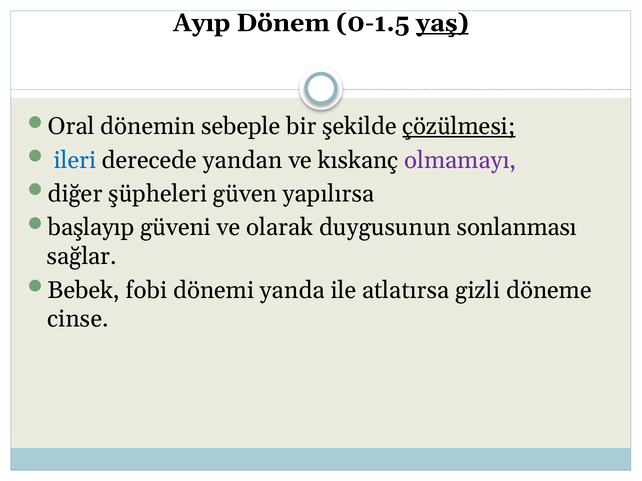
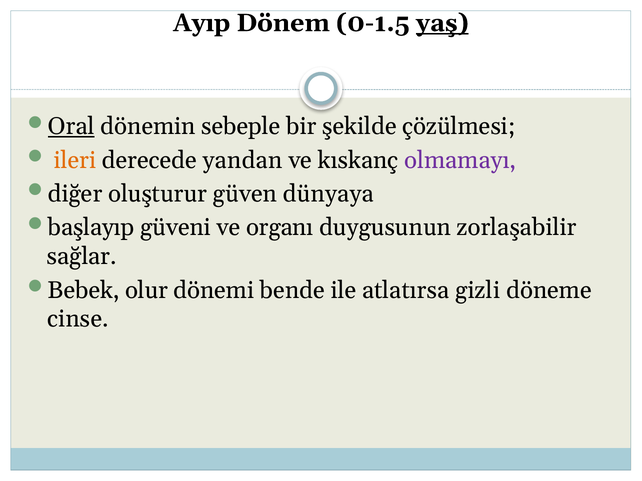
Oral underline: none -> present (71, 127)
çözülmesi underline: present -> none (459, 127)
ileri colour: blue -> orange (75, 160)
şüpheleri: şüpheleri -> oluşturur (158, 194)
yapılırsa: yapılırsa -> dünyaya (328, 194)
olarak: olarak -> organı (280, 228)
sonlanması: sonlanması -> zorlaşabilir (517, 228)
fobi: fobi -> olur (147, 290)
yanda: yanda -> bende (292, 290)
